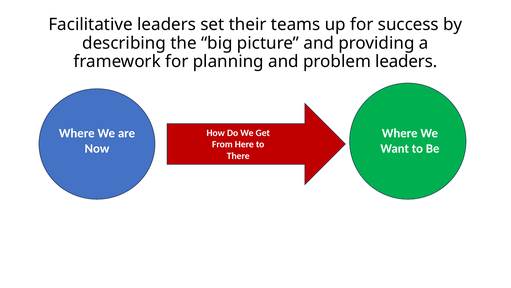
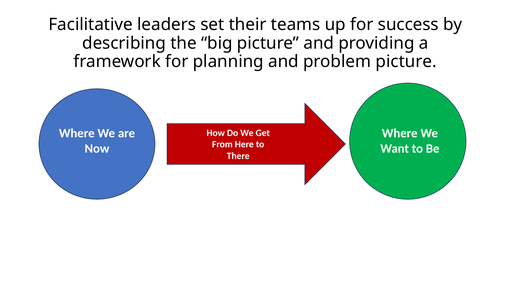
problem leaders: leaders -> picture (406, 61)
